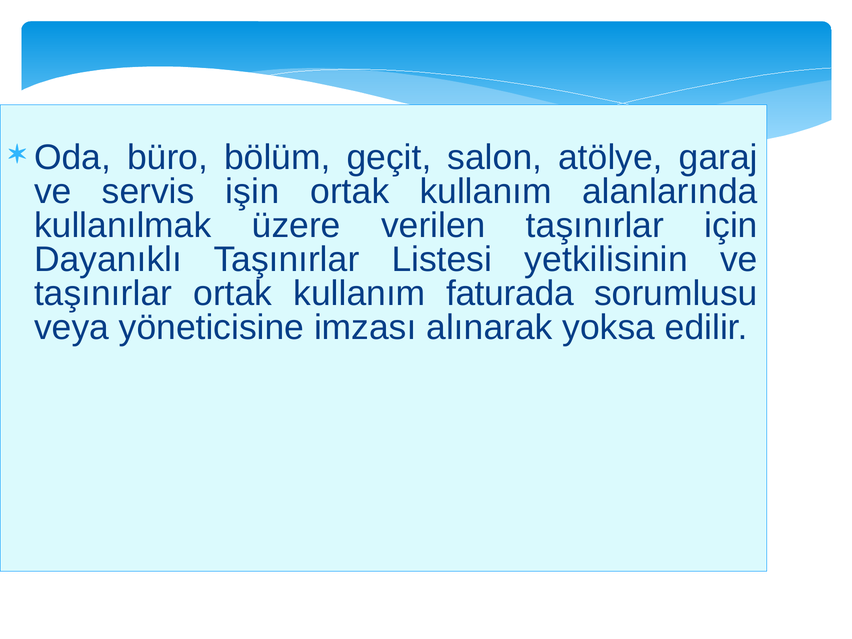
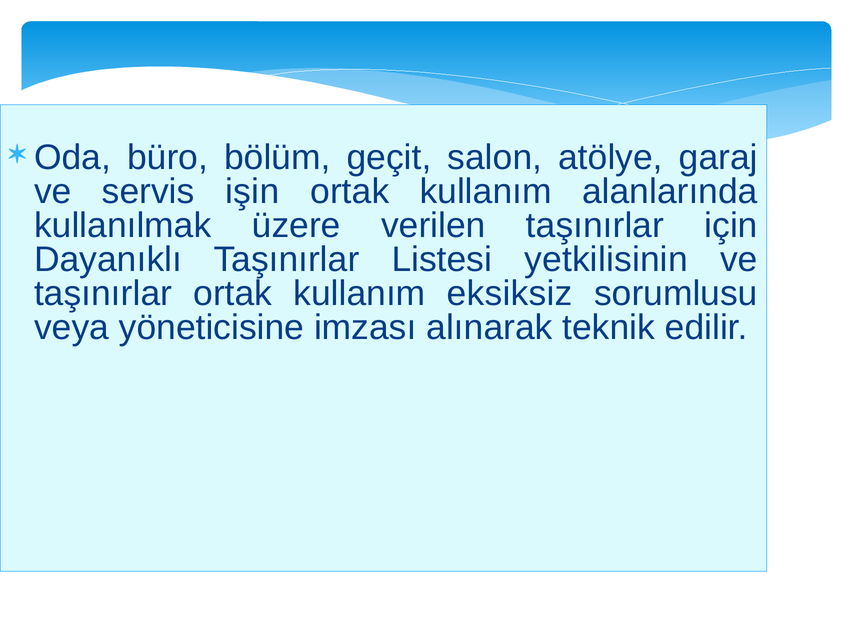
faturada: faturada -> eksiksiz (510, 294)
yoksa: yoksa -> teknik (609, 328)
